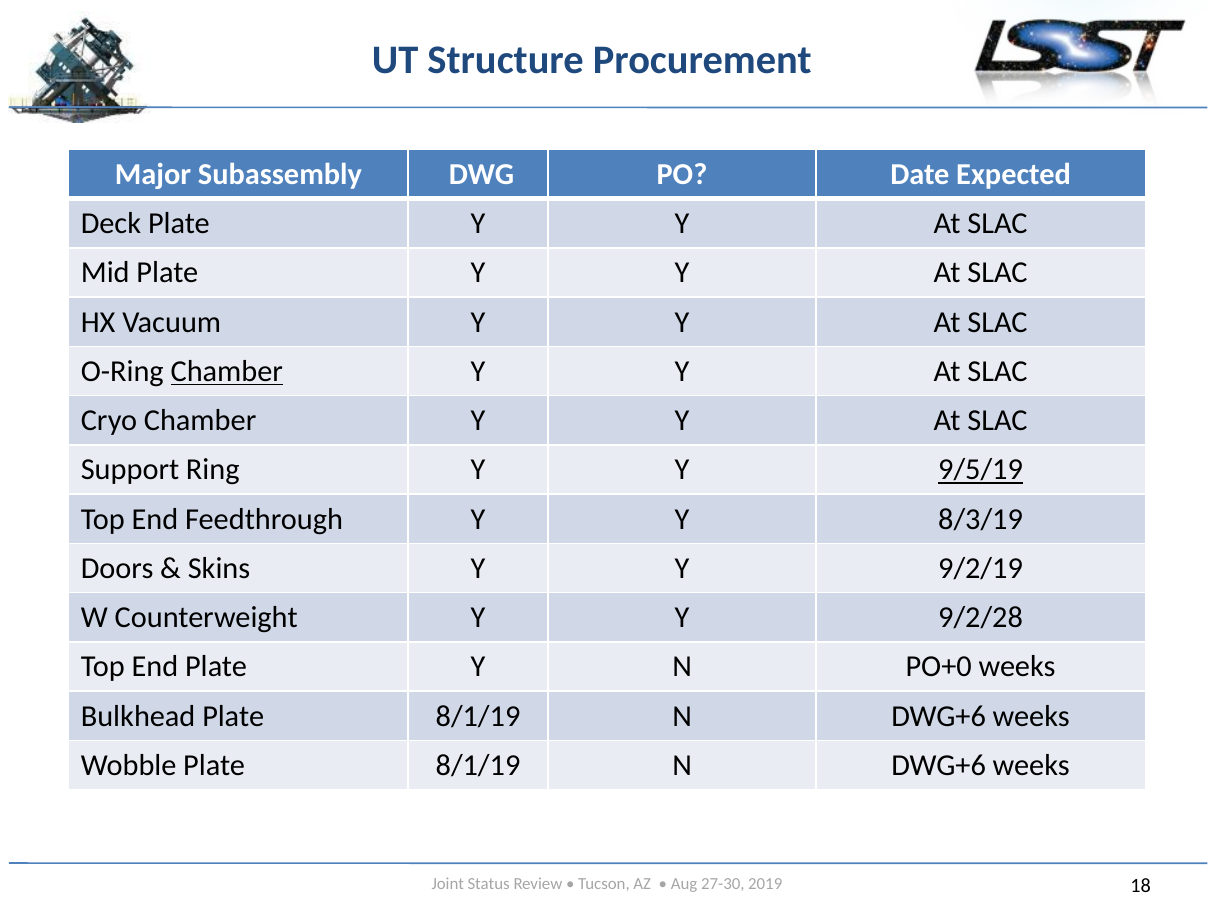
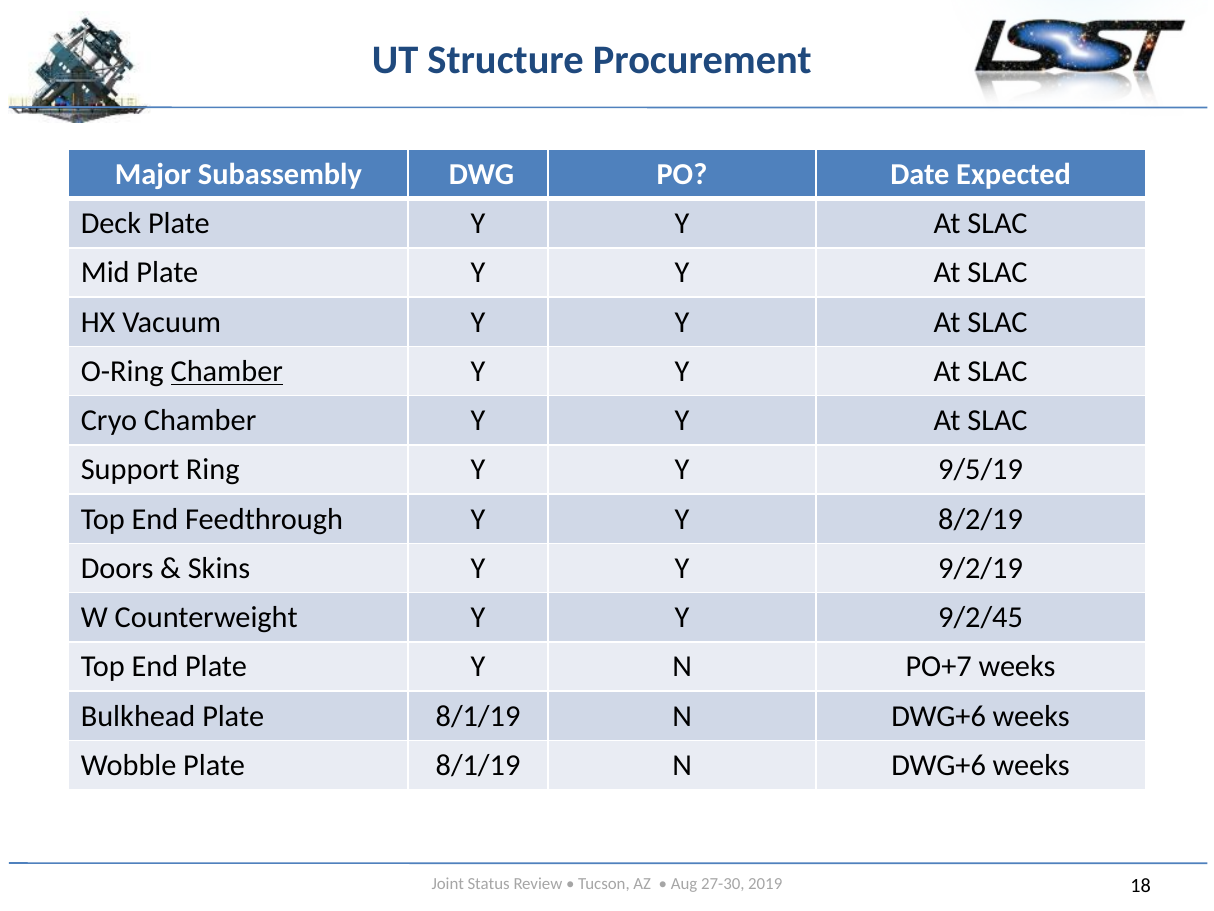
9/5/19 underline: present -> none (981, 470)
8/3/19: 8/3/19 -> 8/2/19 (981, 519)
9/2/28: 9/2/28 -> 9/2/45 (981, 617)
PO+0: PO+0 -> PO+7 (939, 667)
